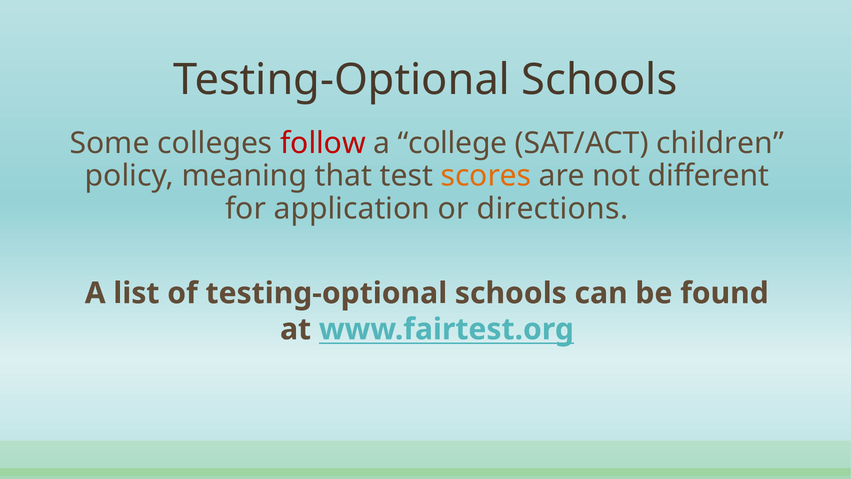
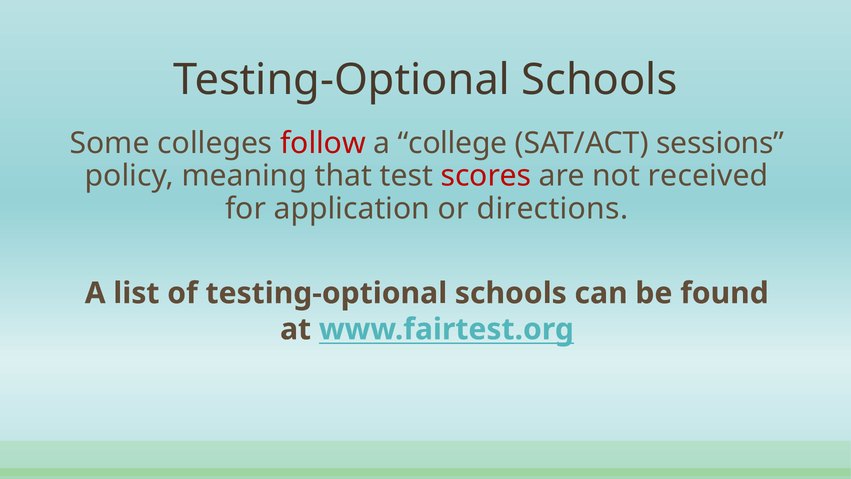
children: children -> sessions (720, 143)
scores colour: orange -> red (486, 176)
different: different -> received (708, 176)
